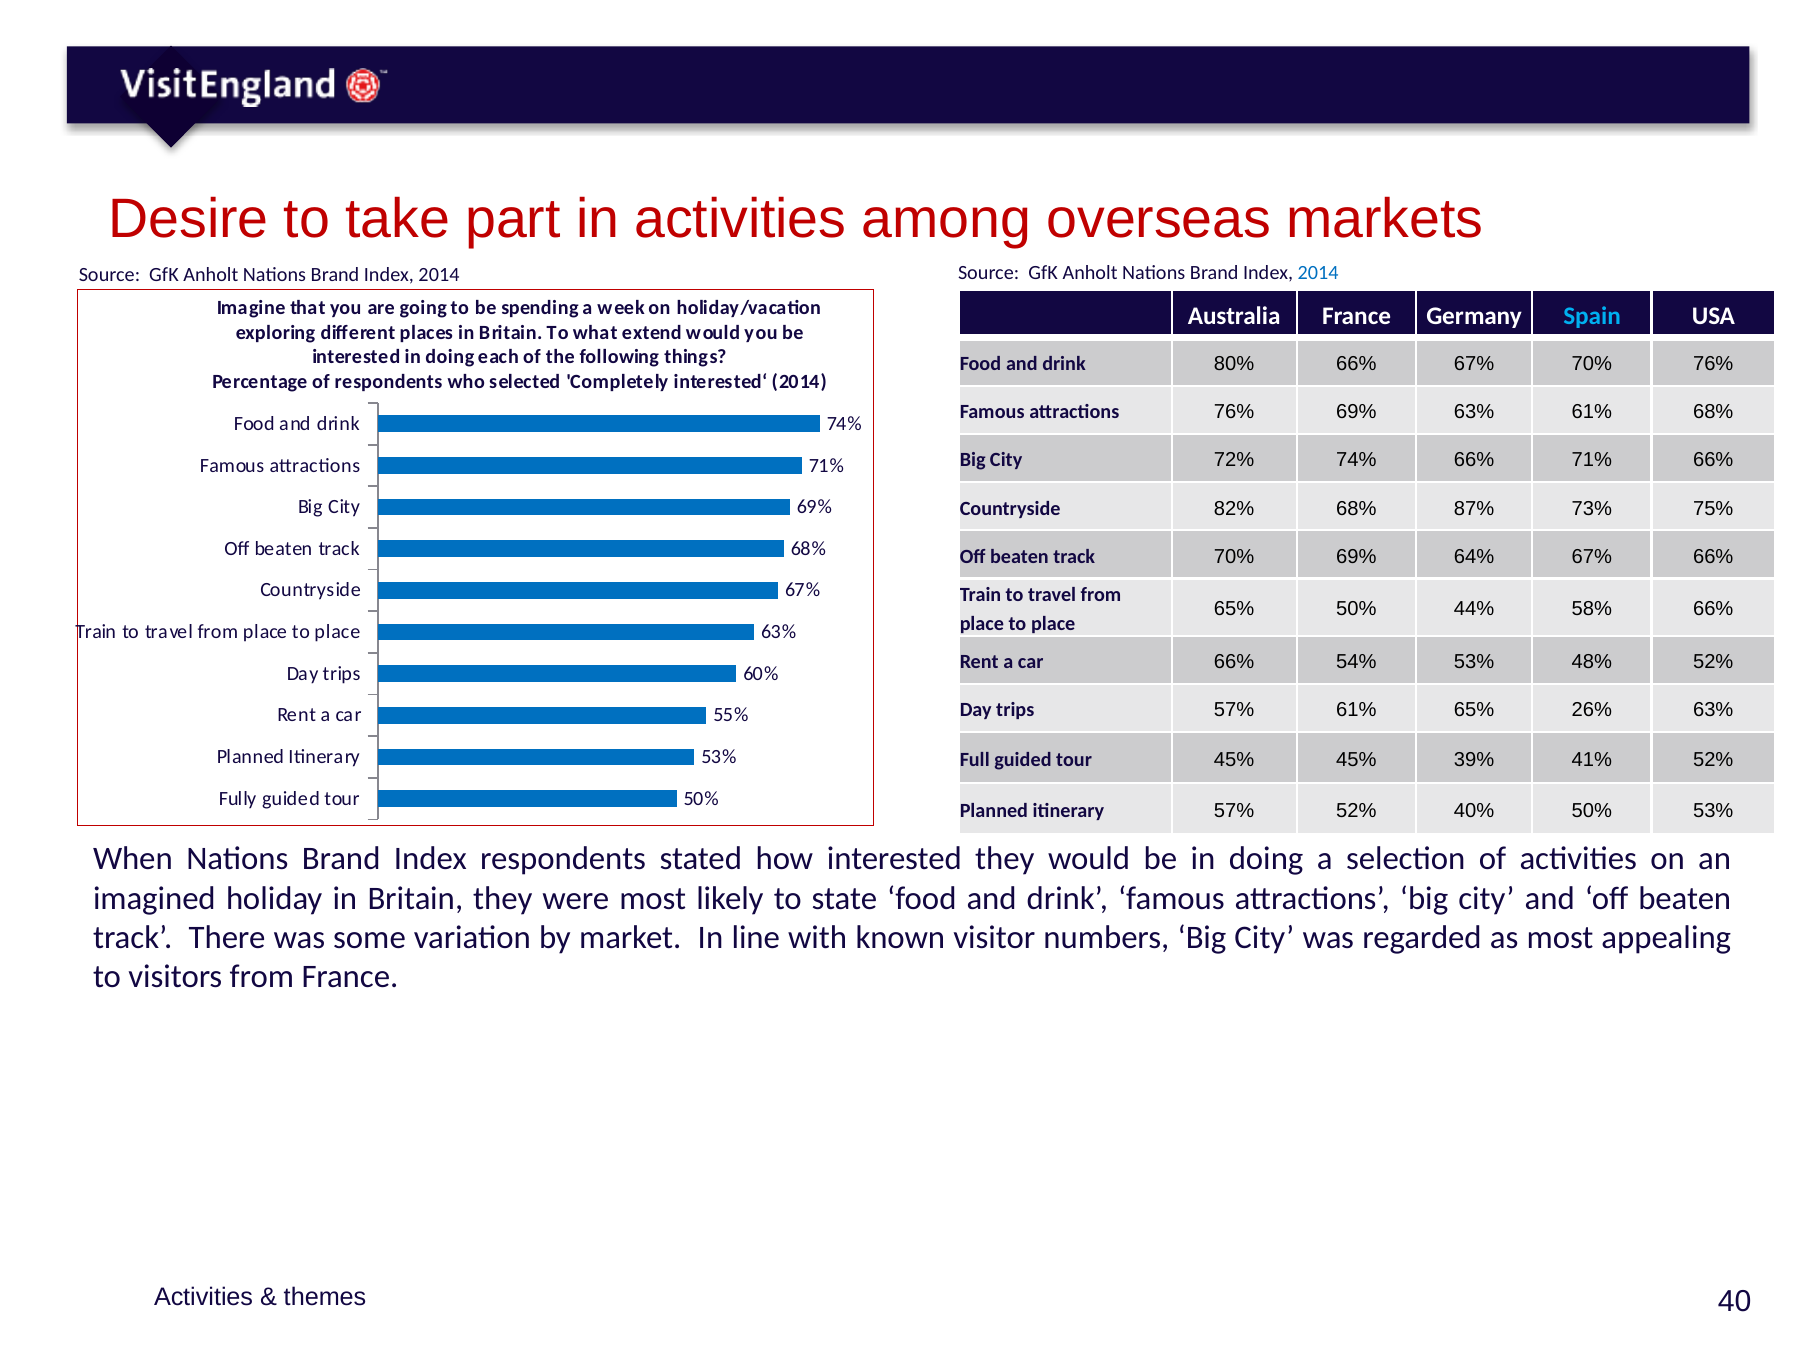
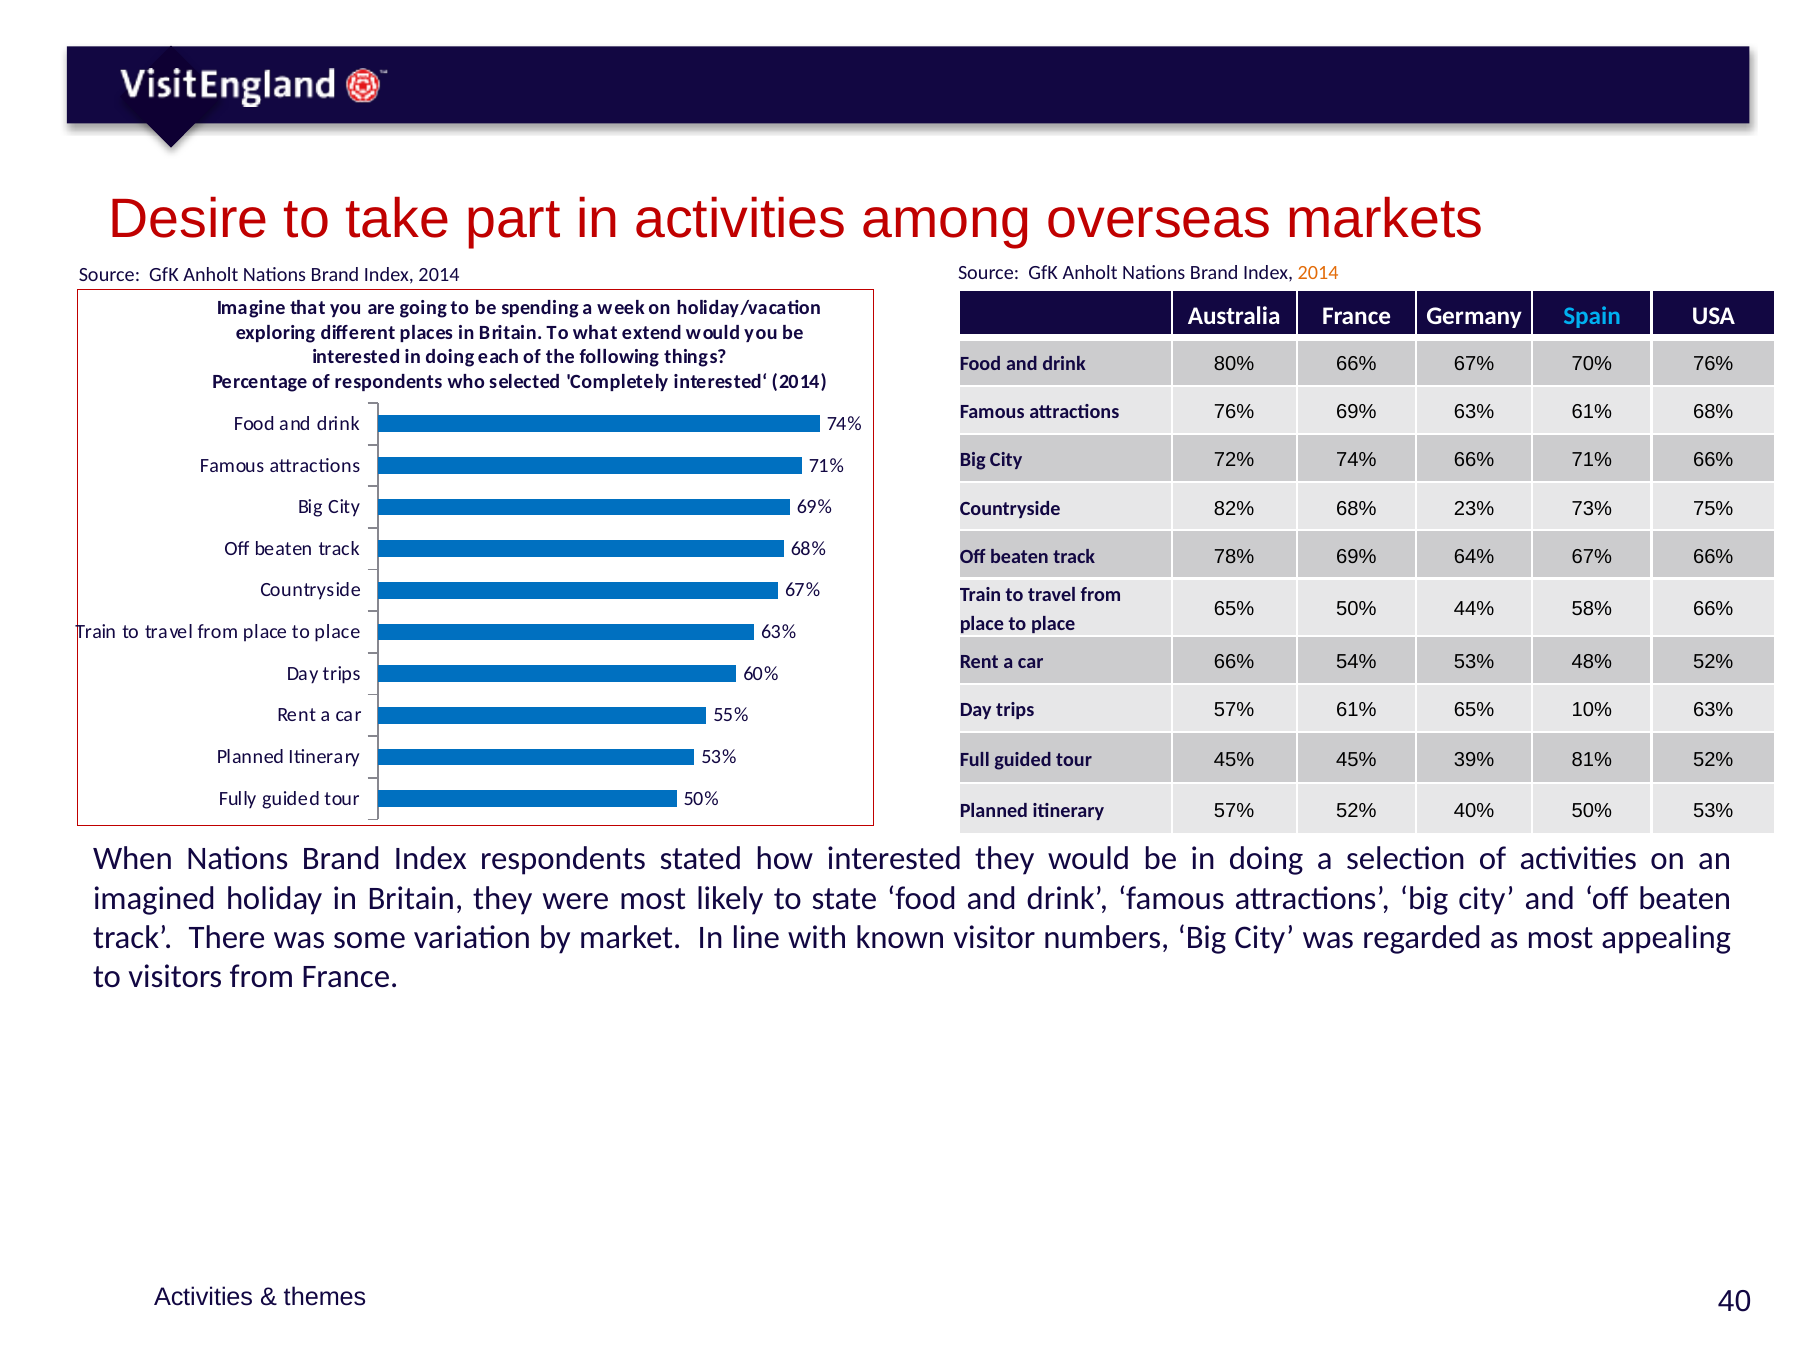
2014 colour: blue -> orange (1318, 273)
87%: 87% -> 23% (1474, 508)
track 70%: 70% -> 78% (1234, 556)
26%: 26% -> 10% (1592, 710)
41%: 41% -> 81% (1592, 759)
